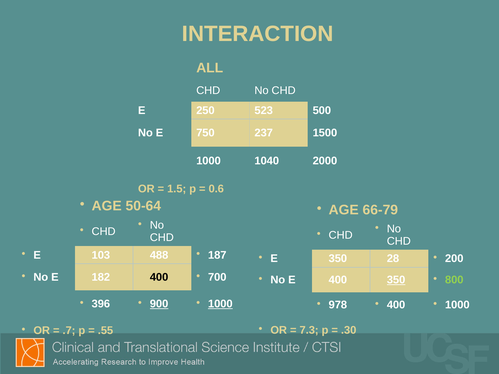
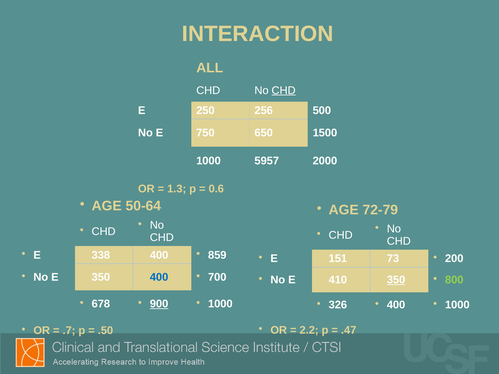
CHD underline: none -> present (284, 90)
523: 523 -> 256 (264, 110)
237: 237 -> 650 (264, 133)
1040: 1040 -> 5957 (267, 161)
1.5: 1.5 -> 1.3 (177, 189)
66-79: 66-79 -> 72-79 (380, 210)
103: 103 -> 338 (101, 255)
488: 488 -> 400 (159, 255)
187: 187 -> 859 (217, 255)
350: 350 -> 151 (338, 259)
28: 28 -> 73 (393, 259)
182: 182 -> 350 (101, 277)
400 colour: black -> blue (159, 277)
400: 400 -> 410 (338, 280)
396: 396 -> 678 (101, 304)
1000 underline: present -> none (220, 304)
978: 978 -> 326 (338, 305)
7.3: 7.3 -> 2.2 (309, 330)
.30: .30 -> .47 (349, 330)
.55: .55 -> .50 (105, 331)
